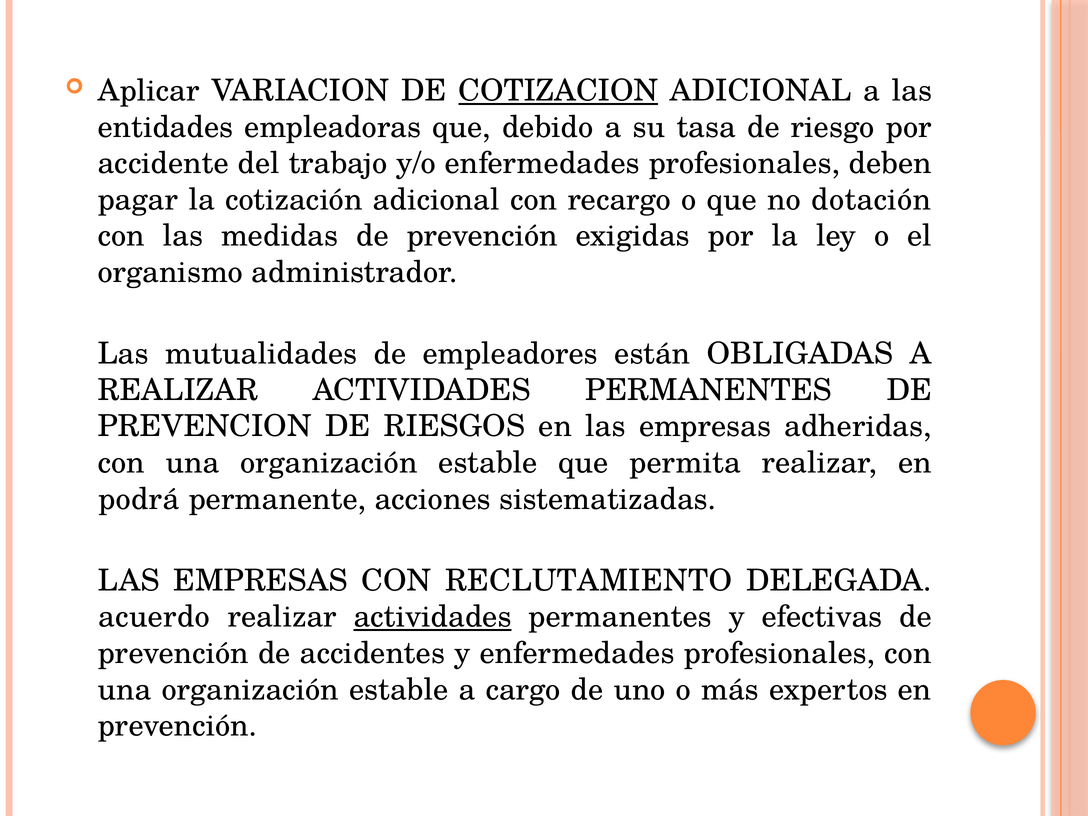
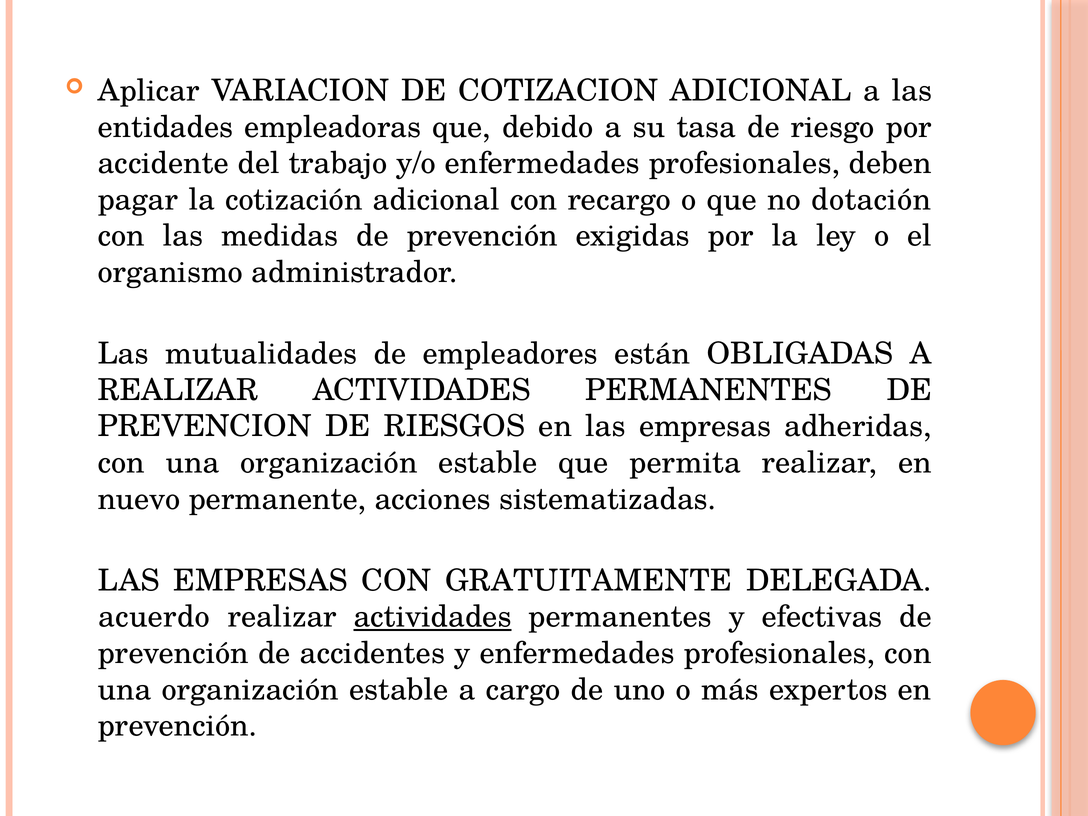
COTIZACION underline: present -> none (558, 91)
podrá: podrá -> nuevo (139, 499)
RECLUTAMIENTO: RECLUTAMIENTO -> GRATUITAMENTE (589, 581)
